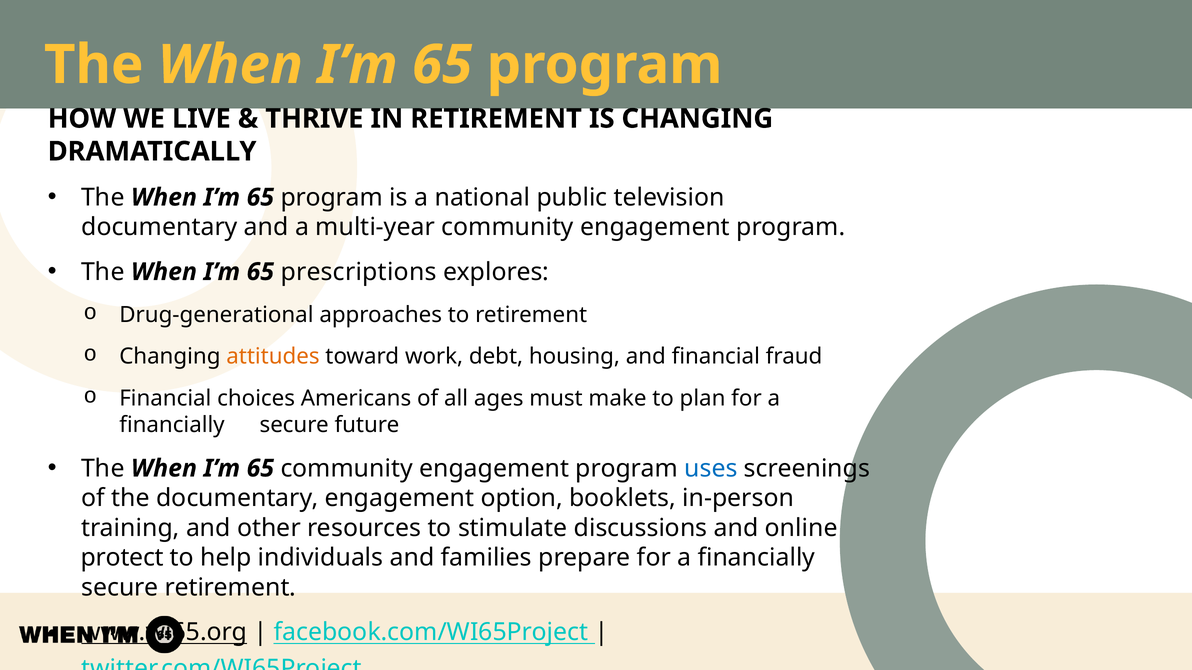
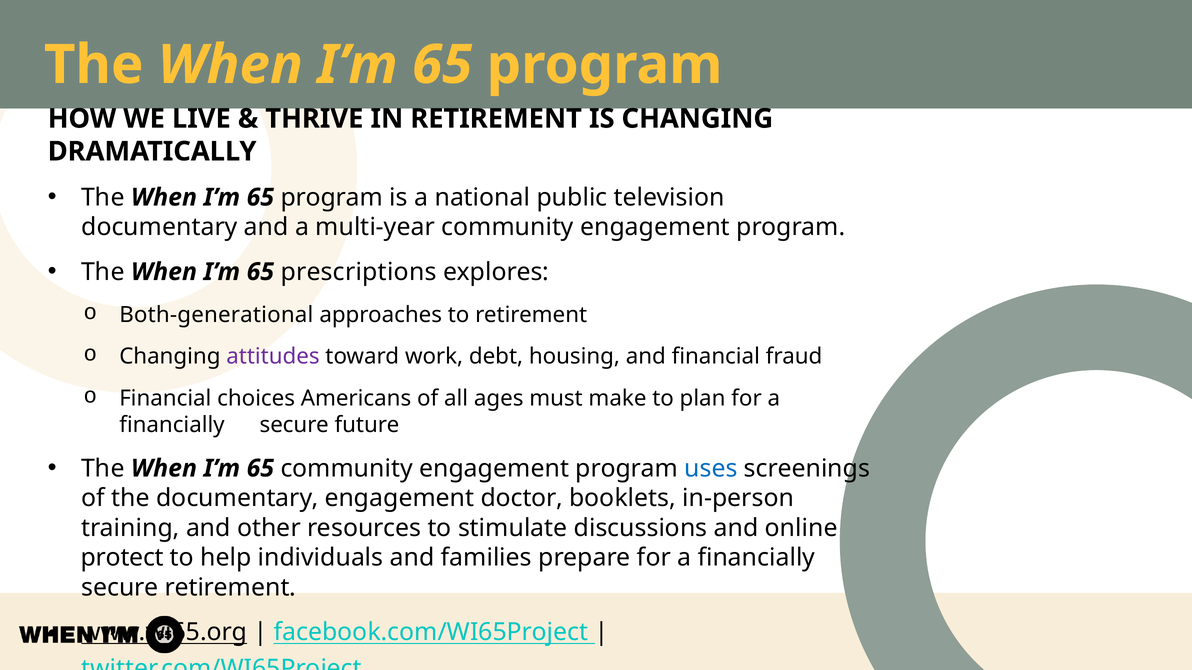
Drug-generational: Drug-generational -> Both-generational (216, 315)
attitudes colour: orange -> purple (273, 357)
option: option -> doctor (522, 498)
